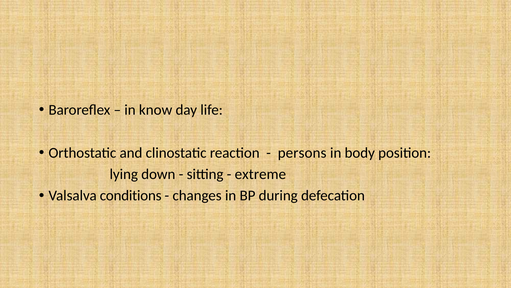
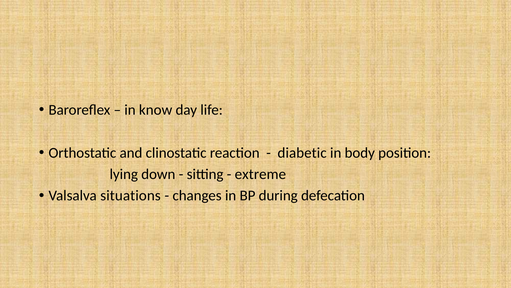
persons: persons -> diabetic (302, 152)
conditions: conditions -> situations (131, 195)
